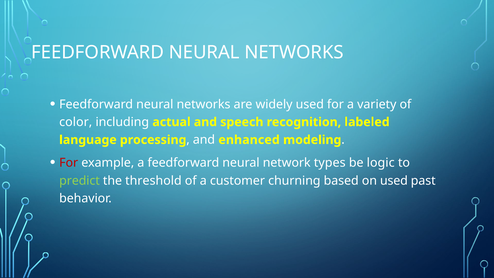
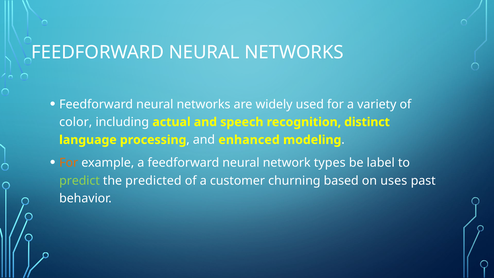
labeled: labeled -> distinct (367, 122)
For colour: red -> orange (69, 163)
logic: logic -> label (381, 163)
threshold: threshold -> predicted (153, 181)
on used: used -> uses (394, 181)
